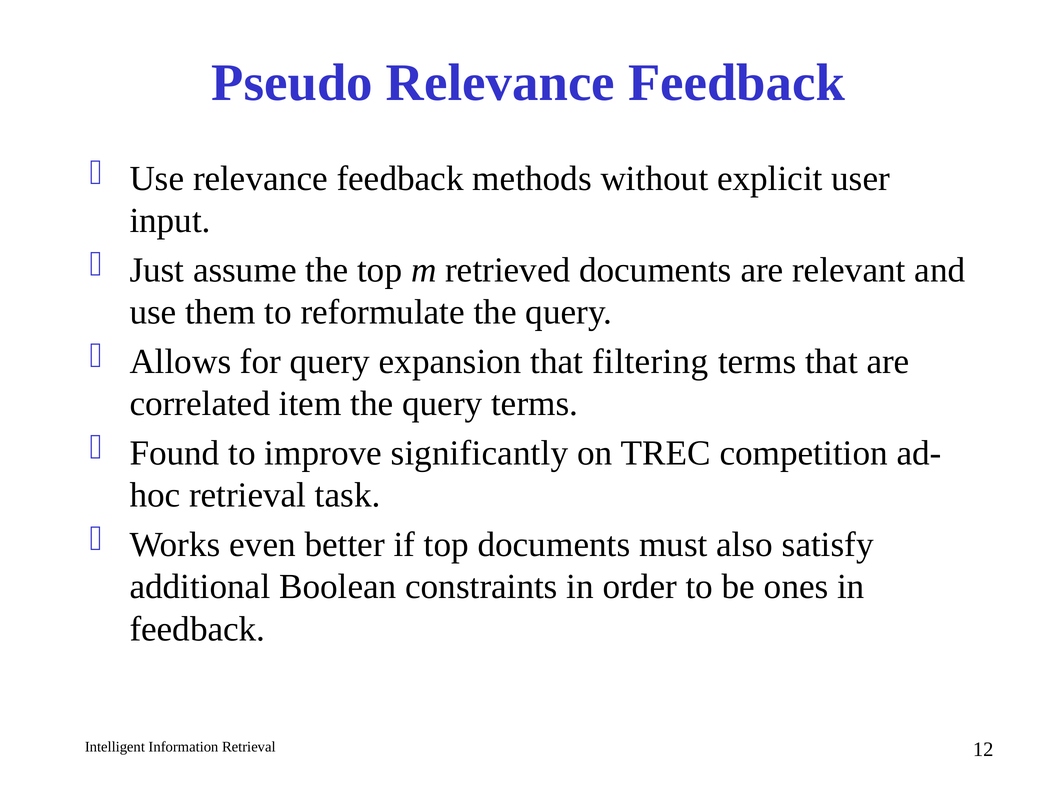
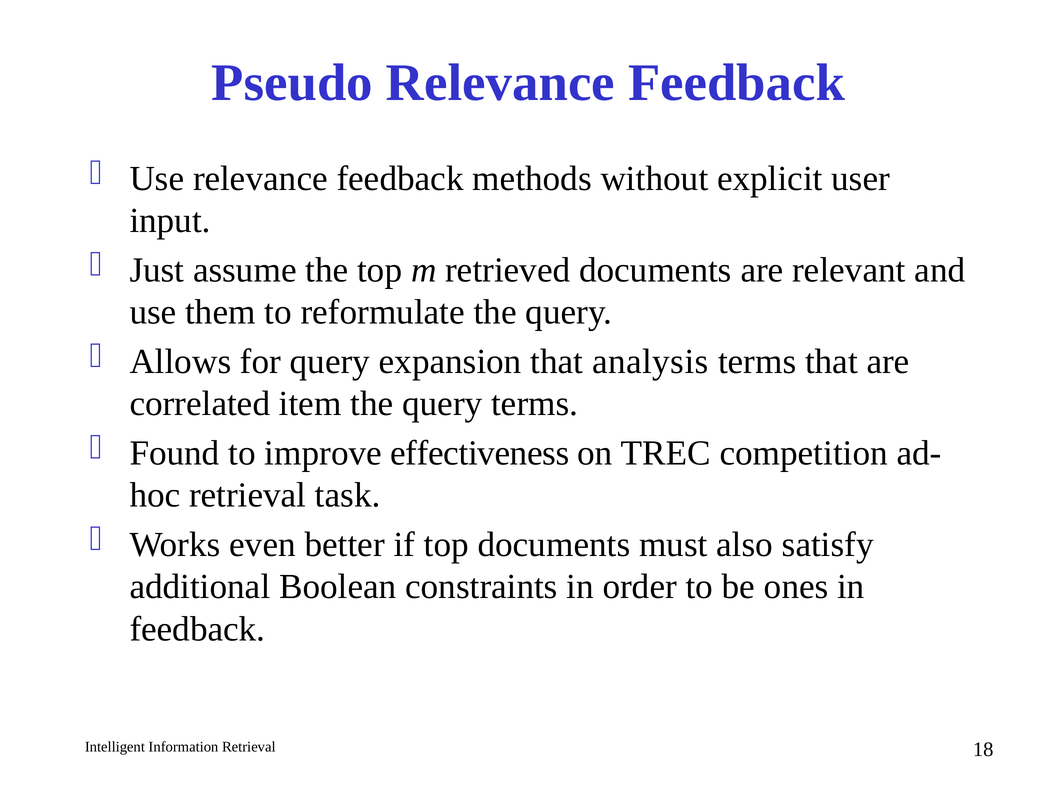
filtering: filtering -> analysis (650, 362)
significantly: significantly -> effectiveness (480, 453)
12: 12 -> 18 (983, 750)
